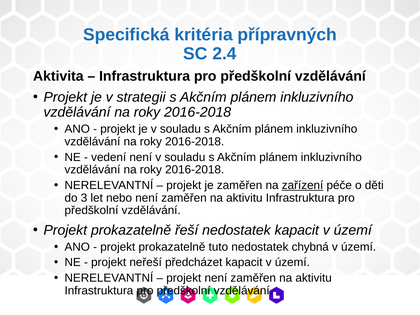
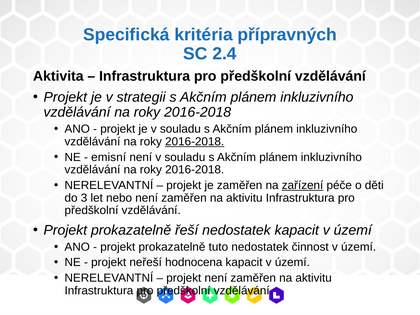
2016-2018 underline: none -> present (195, 142)
vedení: vedení -> emisní (109, 157)
chybná: chybná -> činnost (310, 247)
předcházet: předcházet -> hodnocena (194, 262)
